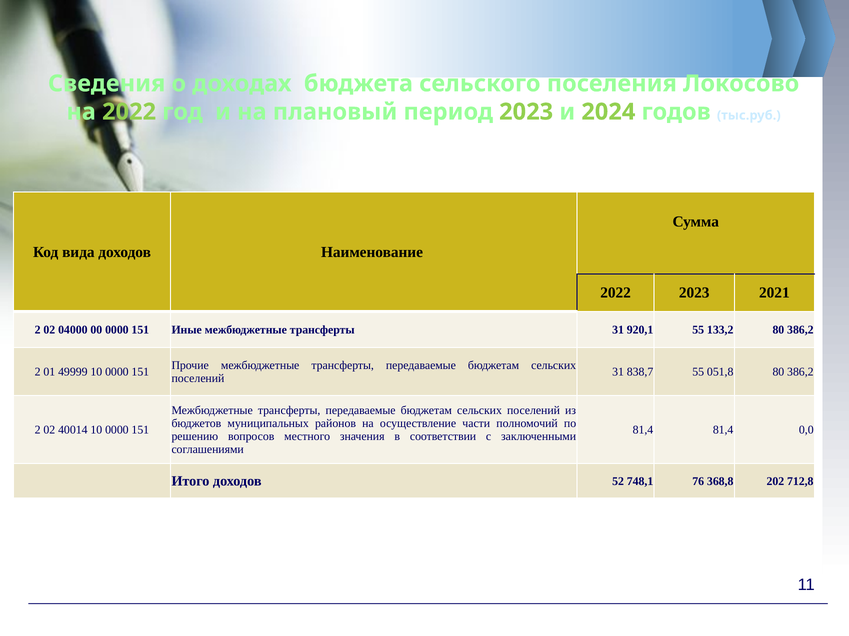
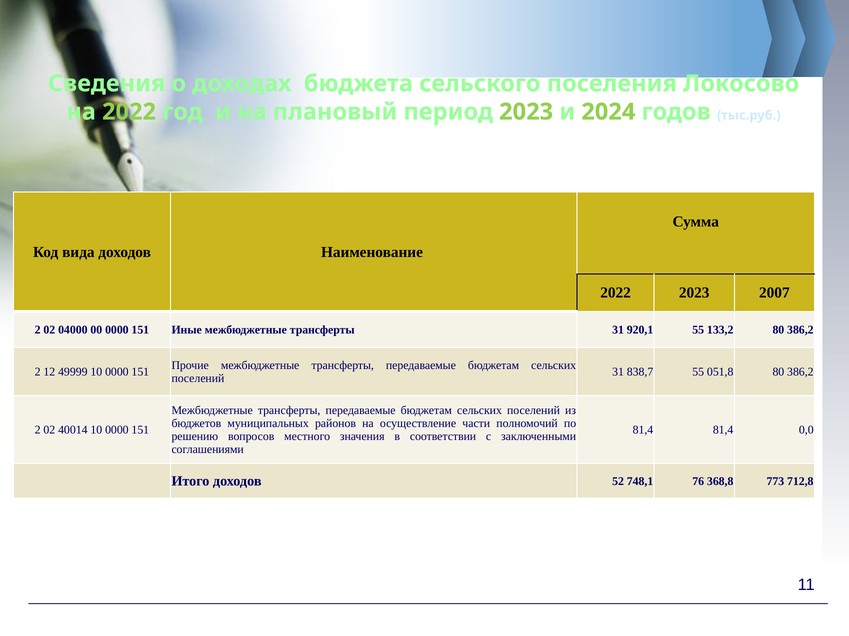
2021: 2021 -> 2007 (774, 293)
01: 01 -> 12 (49, 372)
202: 202 -> 773 (775, 482)
